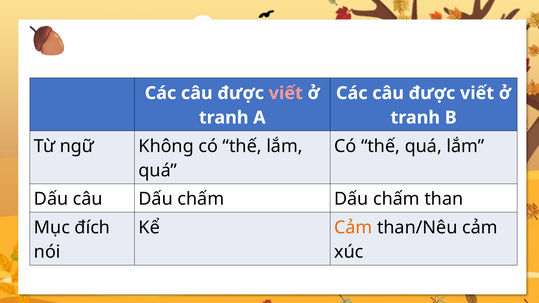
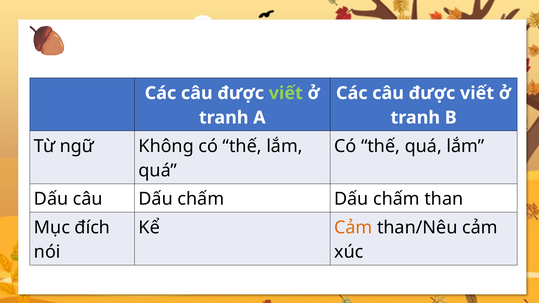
viết colour: pink -> light green (286, 93)
